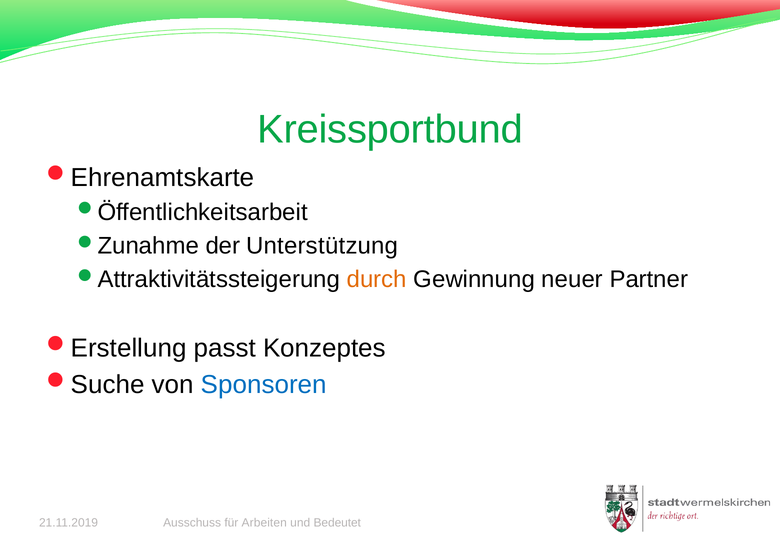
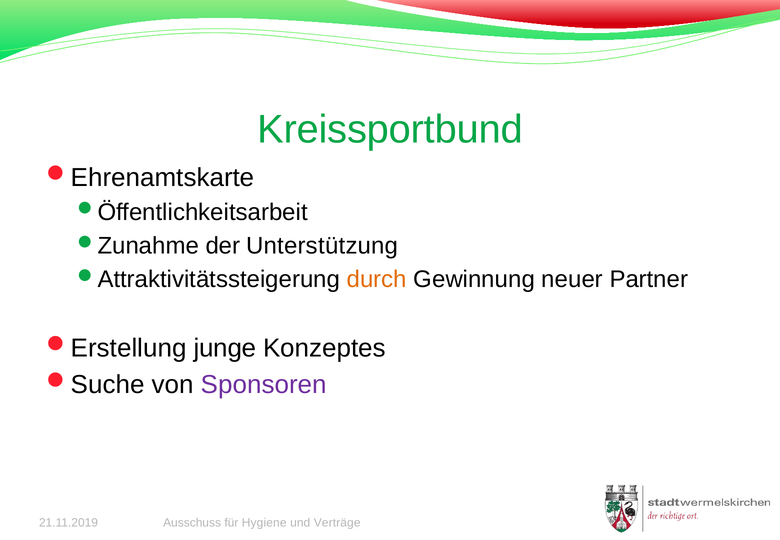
passt: passt -> junge (225, 348)
Sponsoren colour: blue -> purple (264, 385)
Arbeiten: Arbeiten -> Hygiene (264, 523)
Bedeutet: Bedeutet -> Verträge (337, 523)
